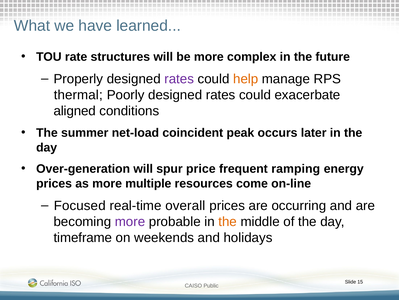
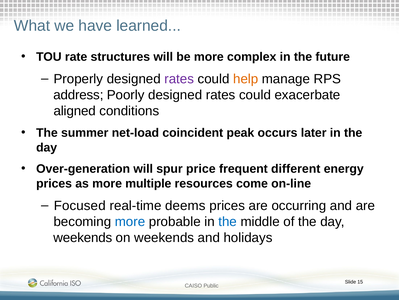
thermal: thermal -> address (78, 95)
ramping: ramping -> different (296, 168)
overall: overall -> deems (185, 205)
more colour: purple -> blue (130, 221)
the colour: orange -> blue (228, 221)
timeframe: timeframe -> weekends (83, 237)
